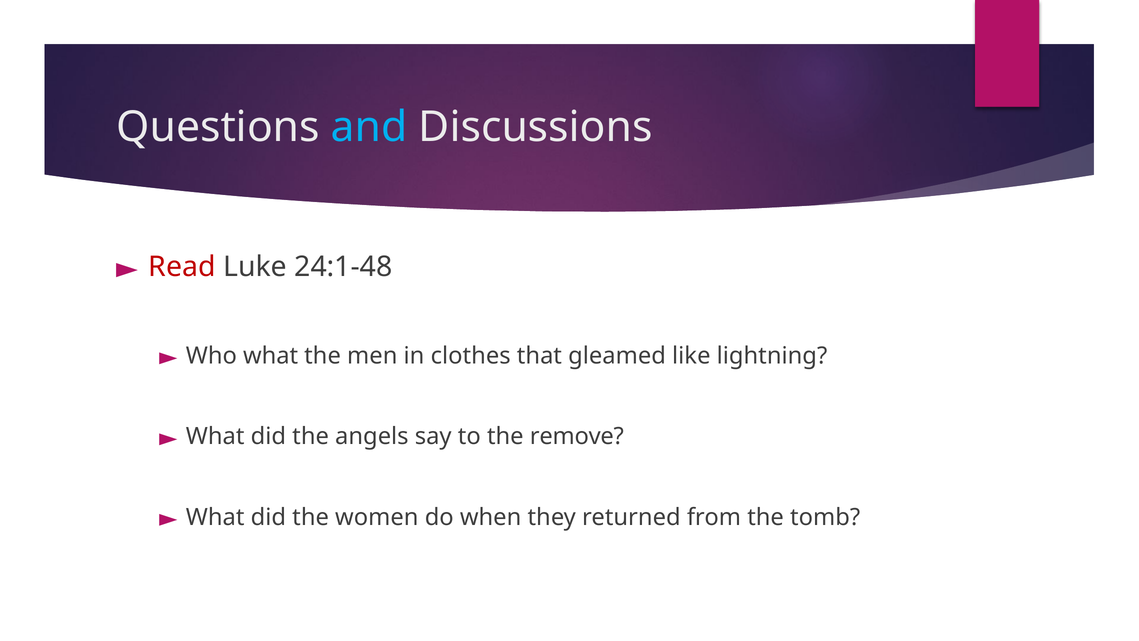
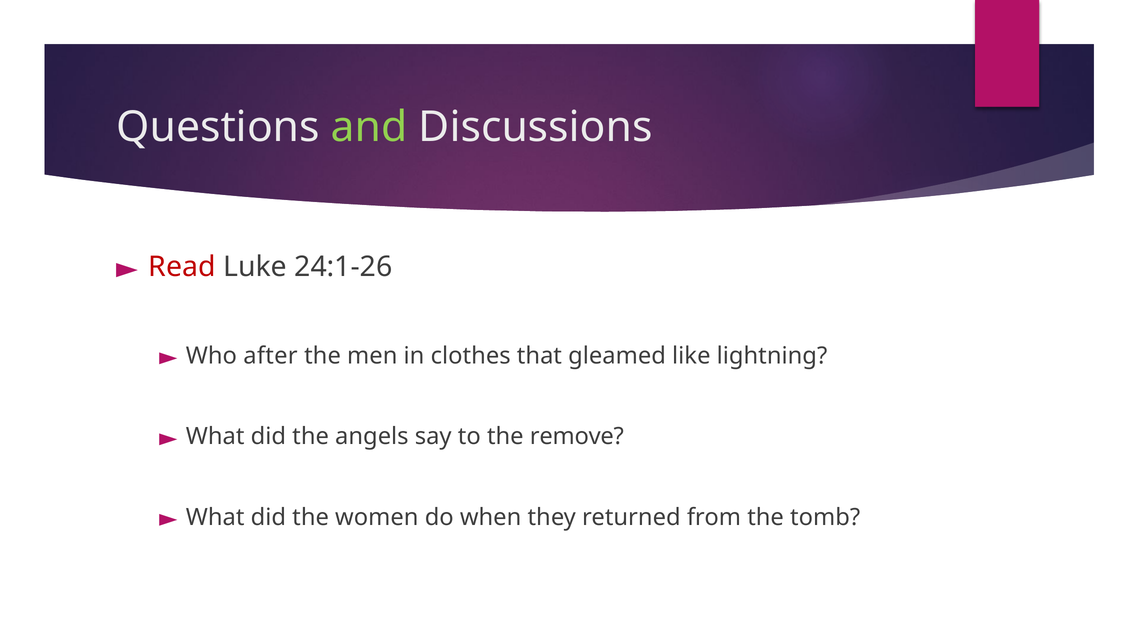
and colour: light blue -> light green (369, 127)
24:1-48: 24:1-48 -> 24:1-26 (343, 267)
Who what: what -> after (270, 356)
